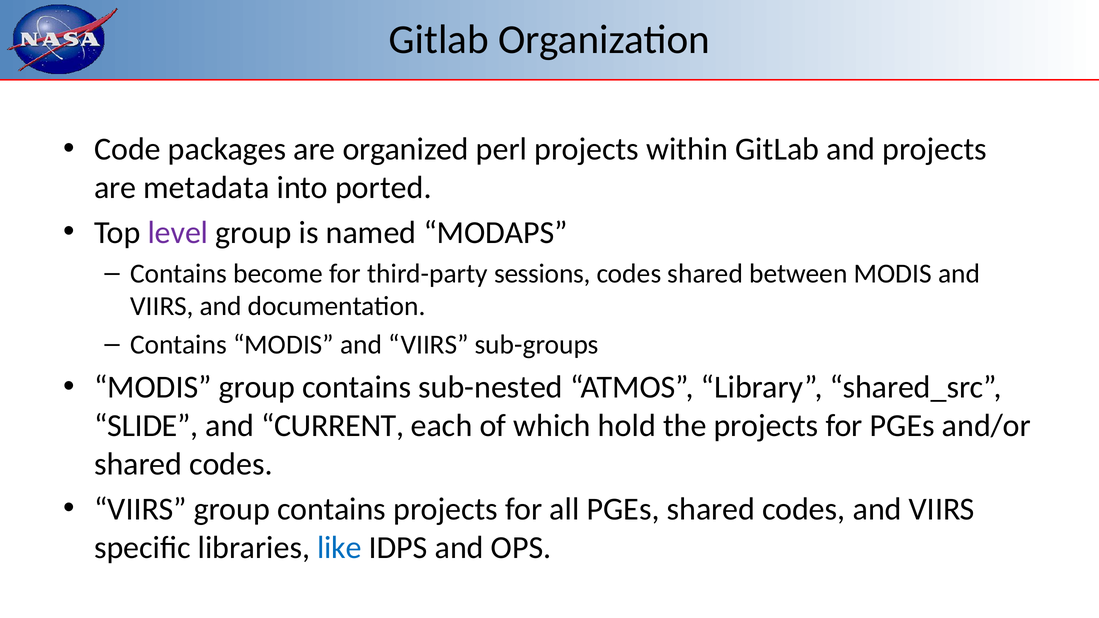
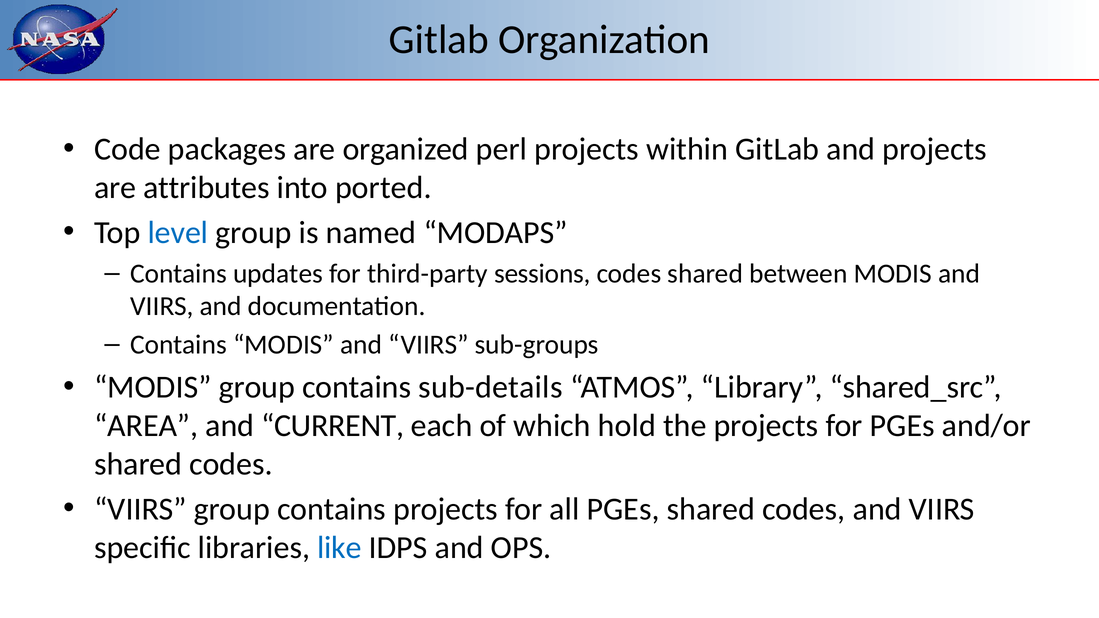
metadata: metadata -> attributes (206, 188)
level colour: purple -> blue (178, 233)
become: become -> updates (278, 274)
sub-nested: sub-nested -> sub-details (490, 387)
SLIDE: SLIDE -> AREA (146, 426)
